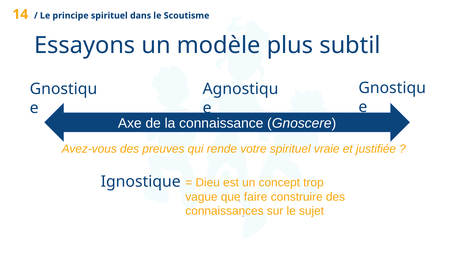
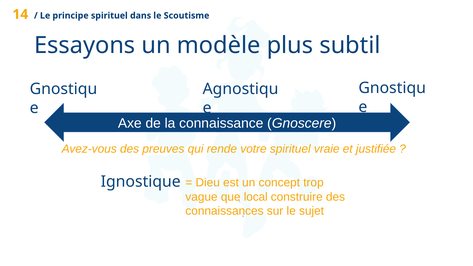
faire: faire -> local (256, 197)
